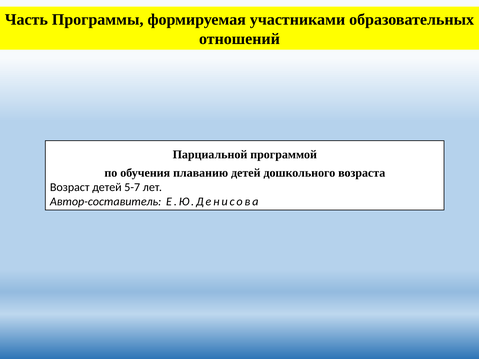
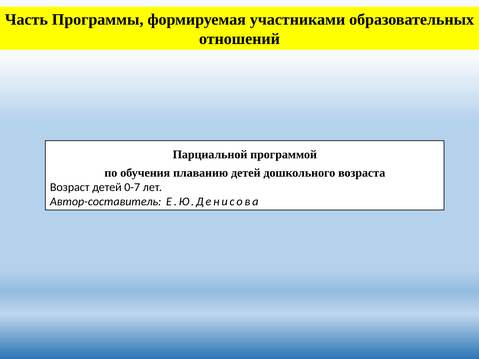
5-7: 5-7 -> 0-7 (132, 187)
